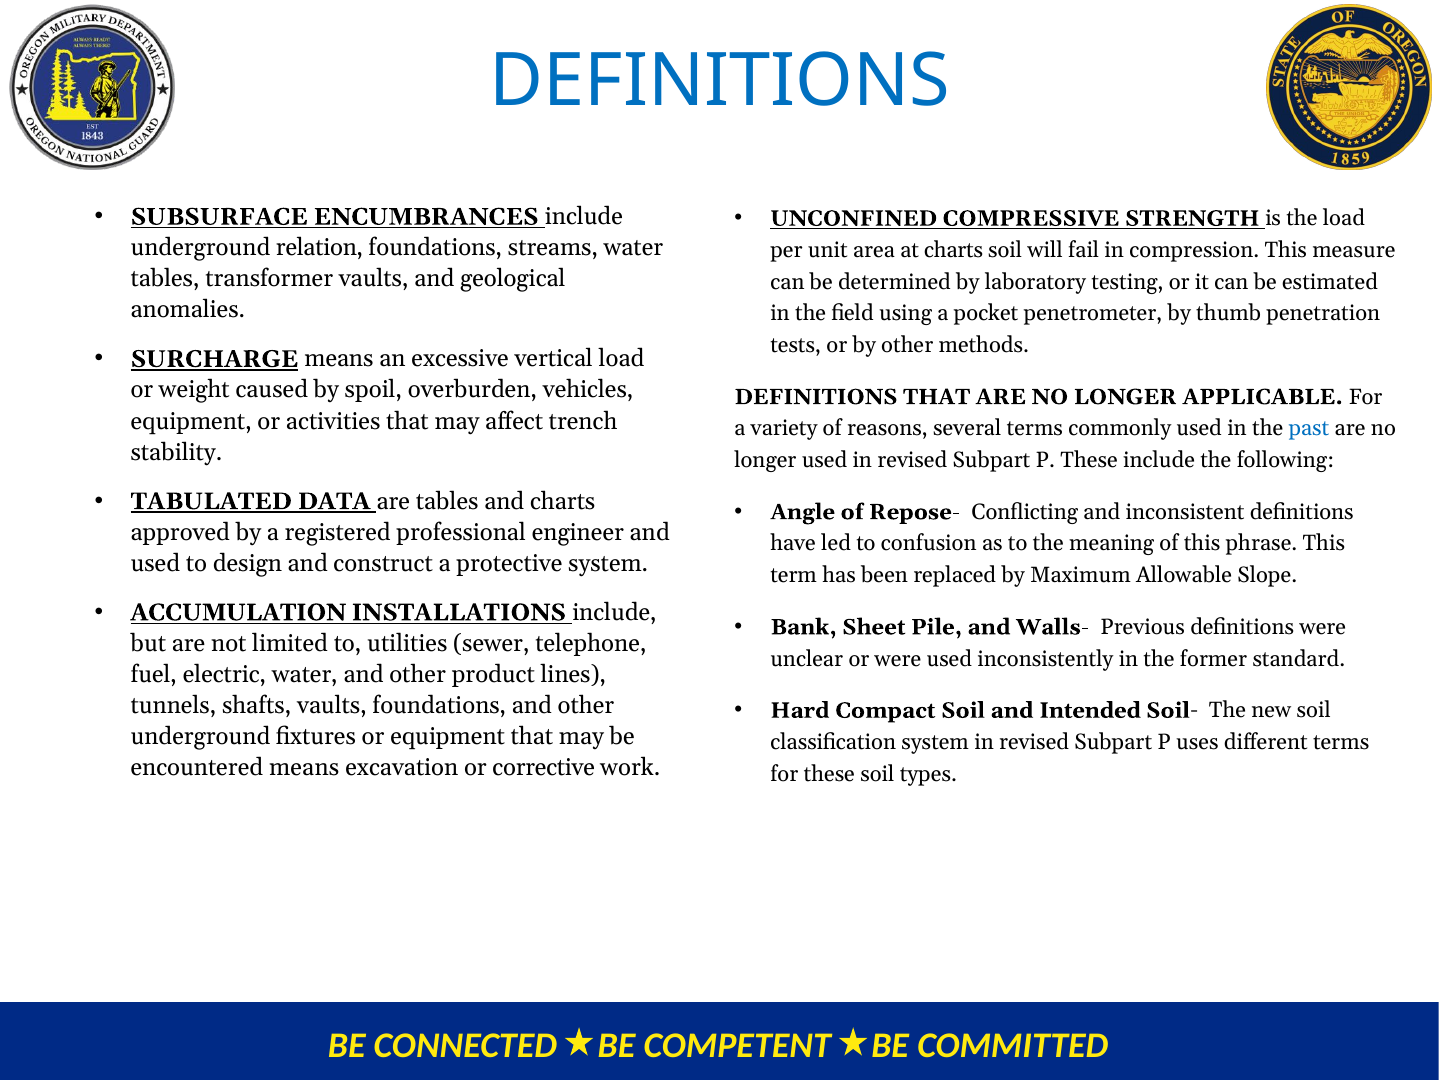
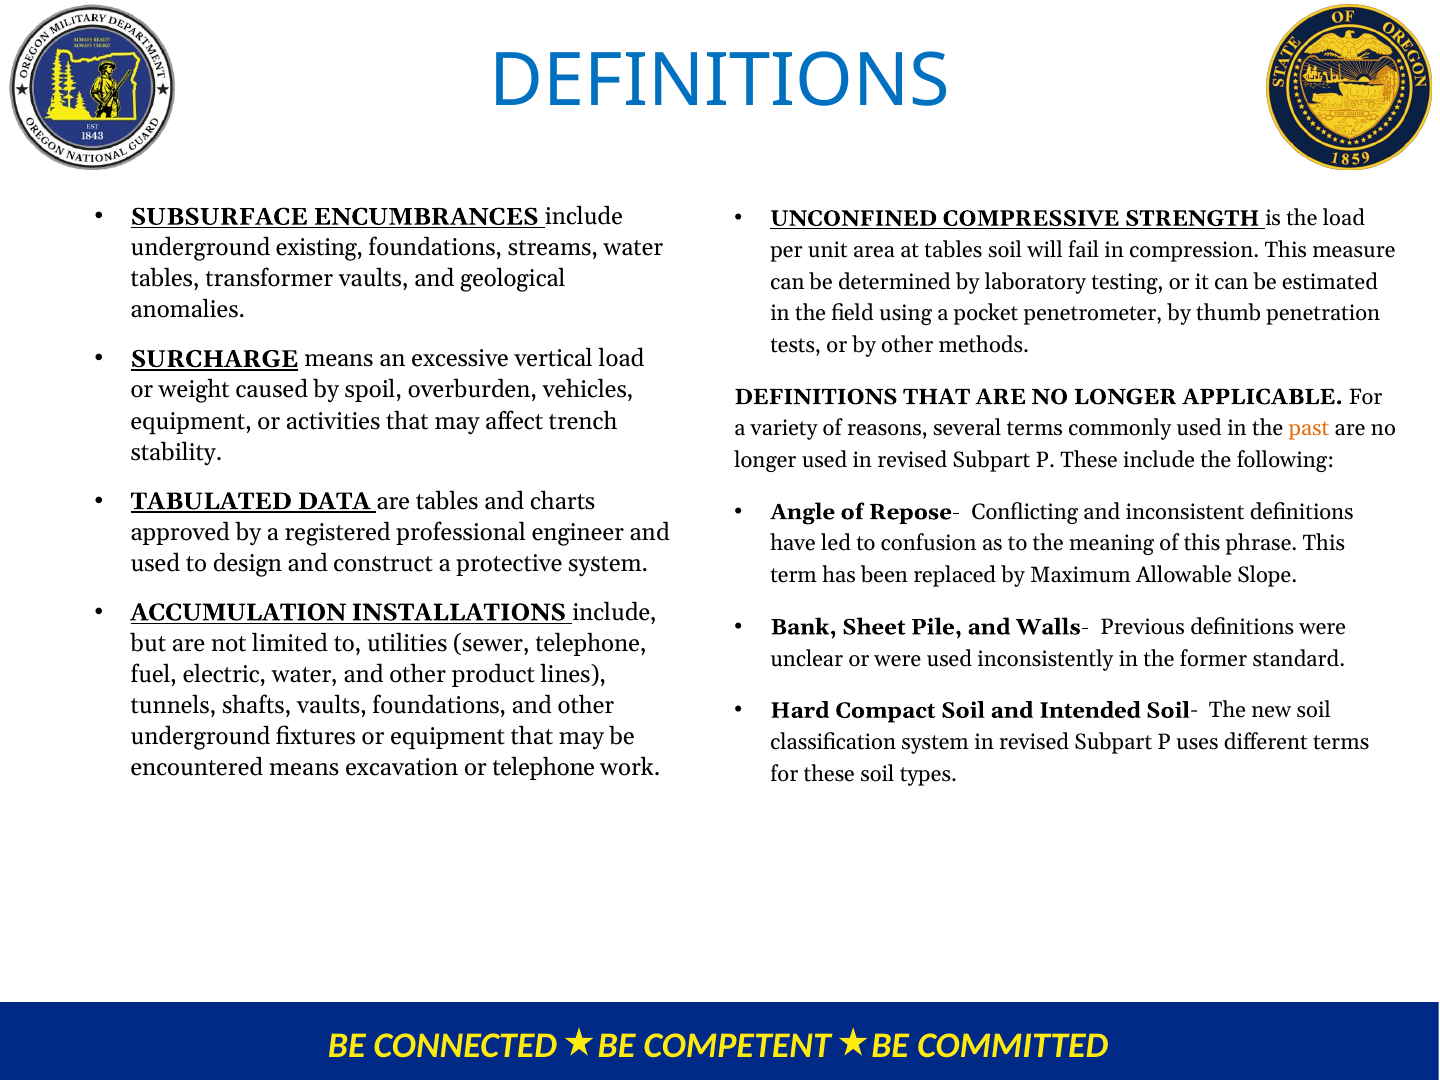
relation: relation -> existing (320, 248)
at charts: charts -> tables (953, 250)
past colour: blue -> orange (1309, 429)
or corrective: corrective -> telephone (544, 768)
